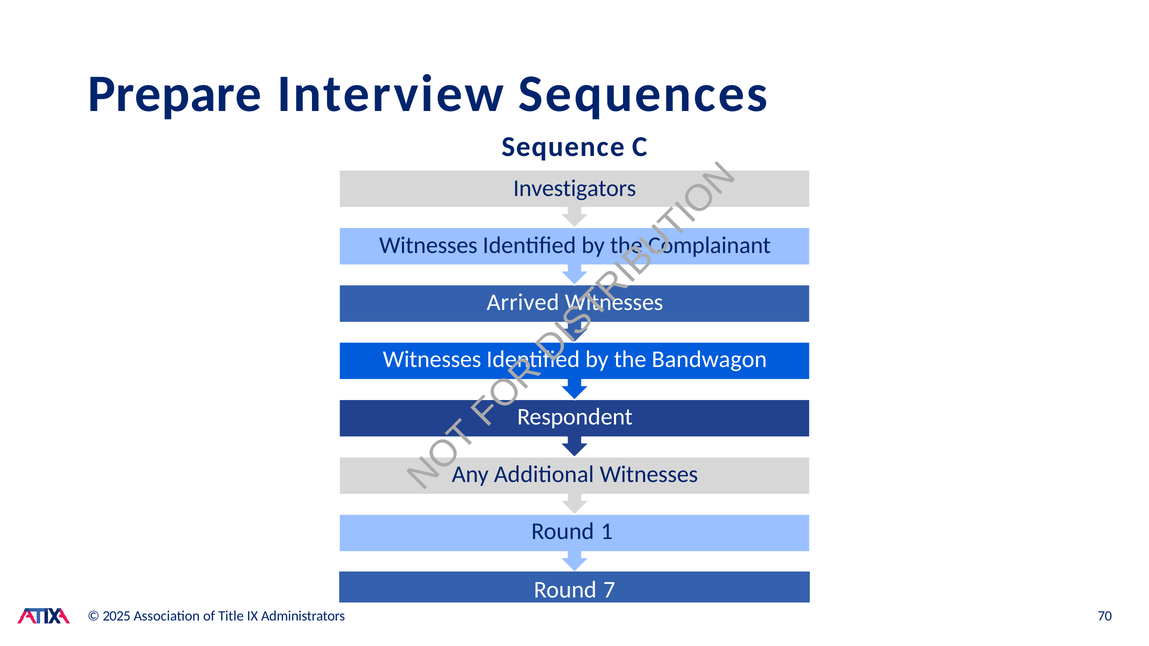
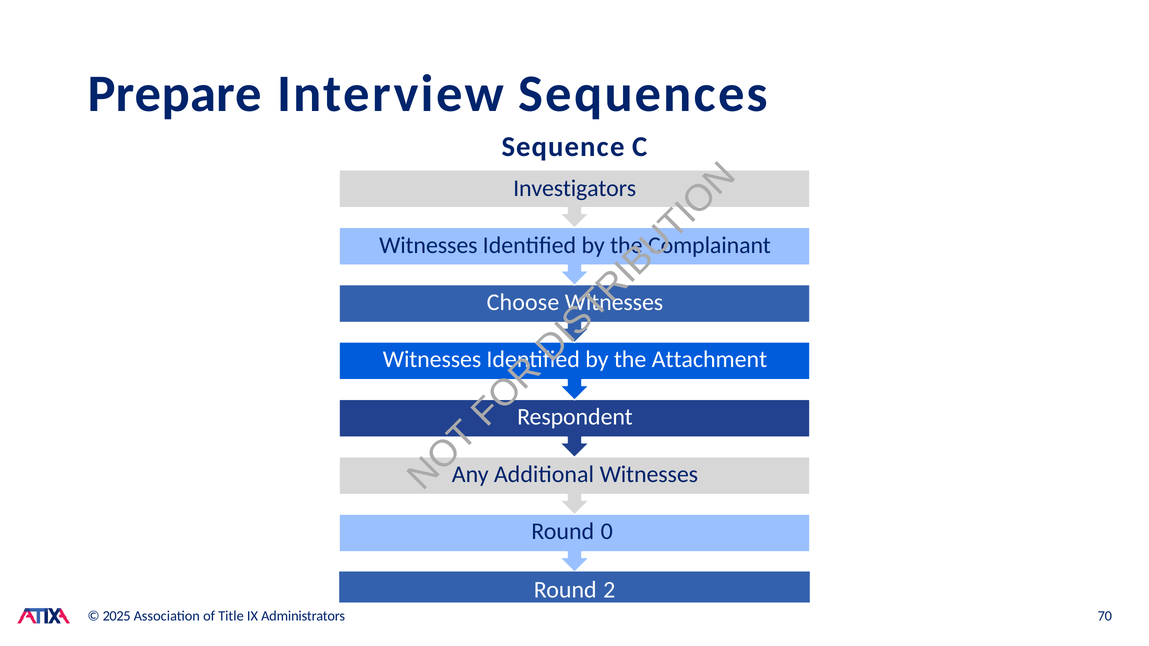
Arrived: Arrived -> Choose (523, 303)
Bandwagon: Bandwagon -> Attachment (709, 360)
1: 1 -> 0 (607, 532)
7: 7 -> 2 (609, 590)
